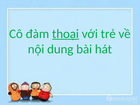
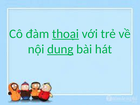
dung underline: none -> present (60, 49)
